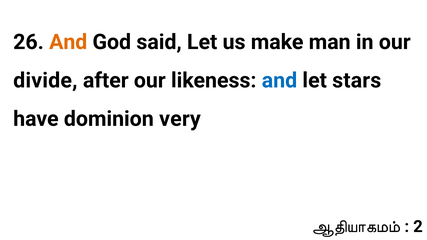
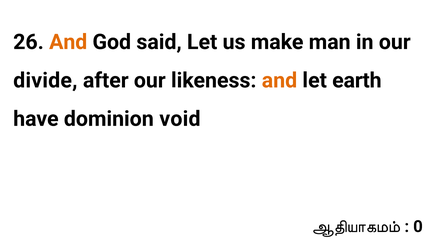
and colour: blue -> orange (279, 80)
stars: stars -> earth (357, 80)
very: very -> void (180, 119)
2: 2 -> 0 (418, 227)
